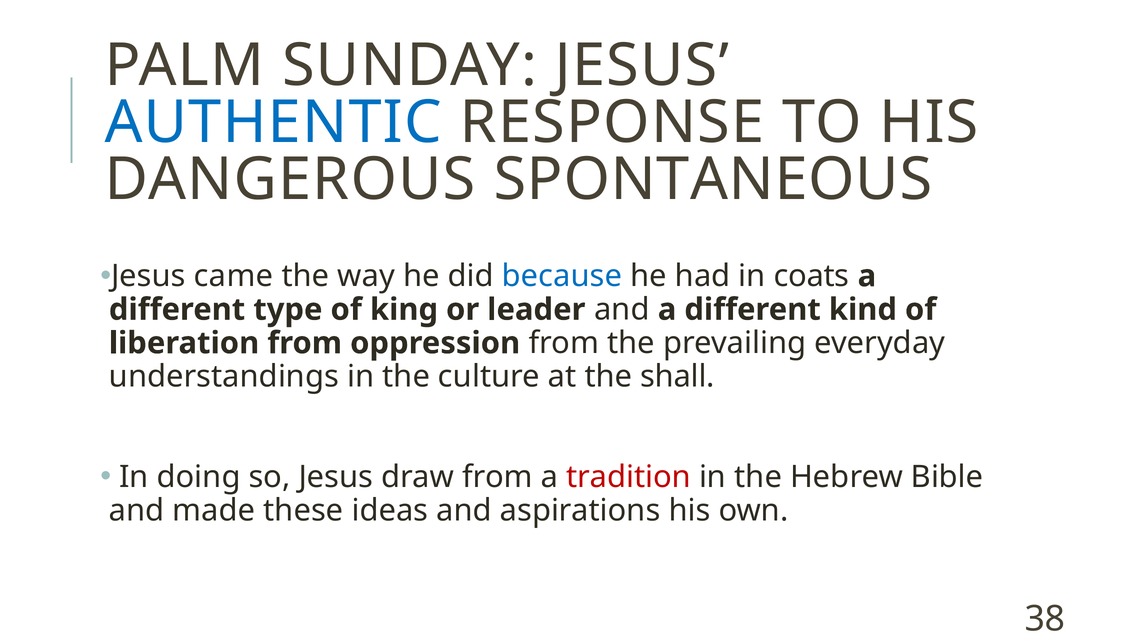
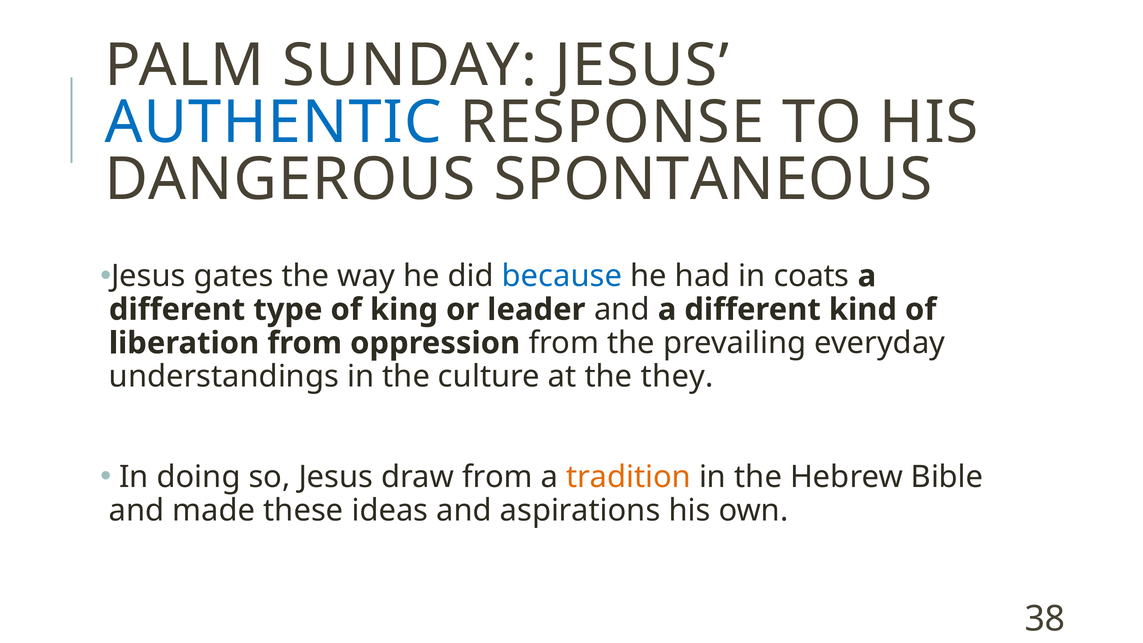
came: came -> gates (234, 276)
shall: shall -> they (677, 377)
tradition colour: red -> orange (629, 477)
